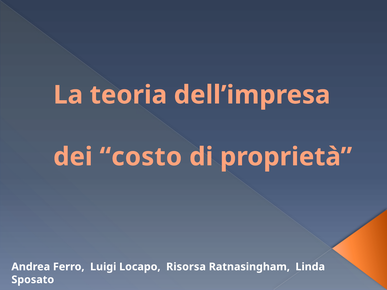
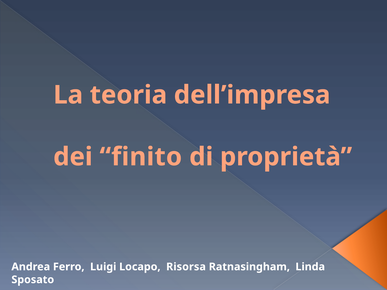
costo: costo -> finito (141, 157)
